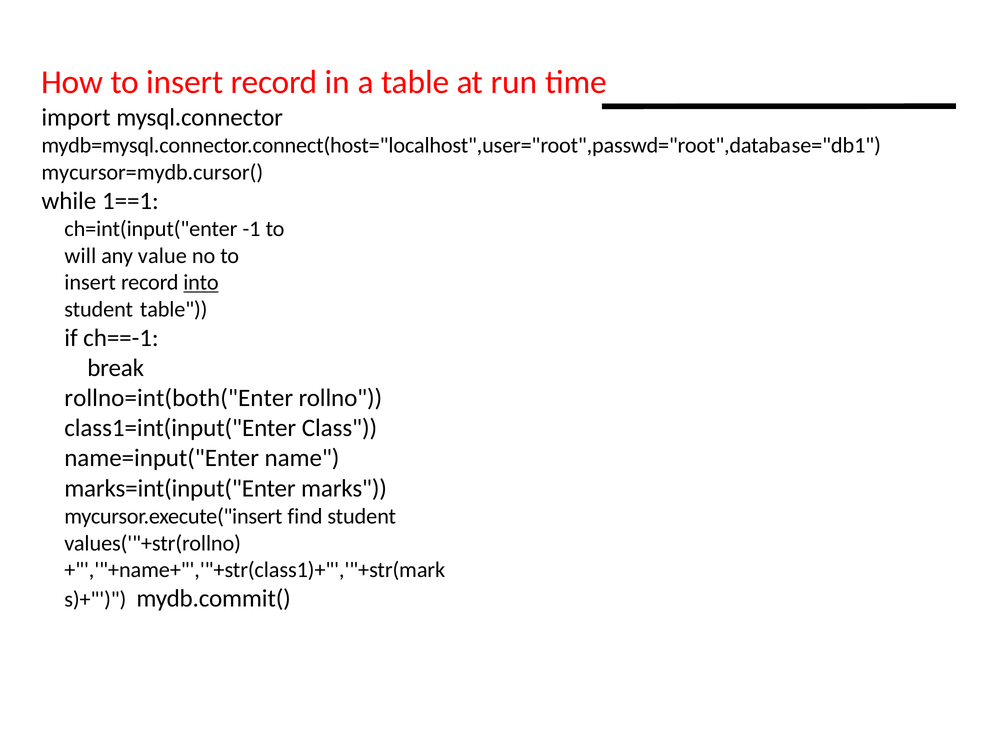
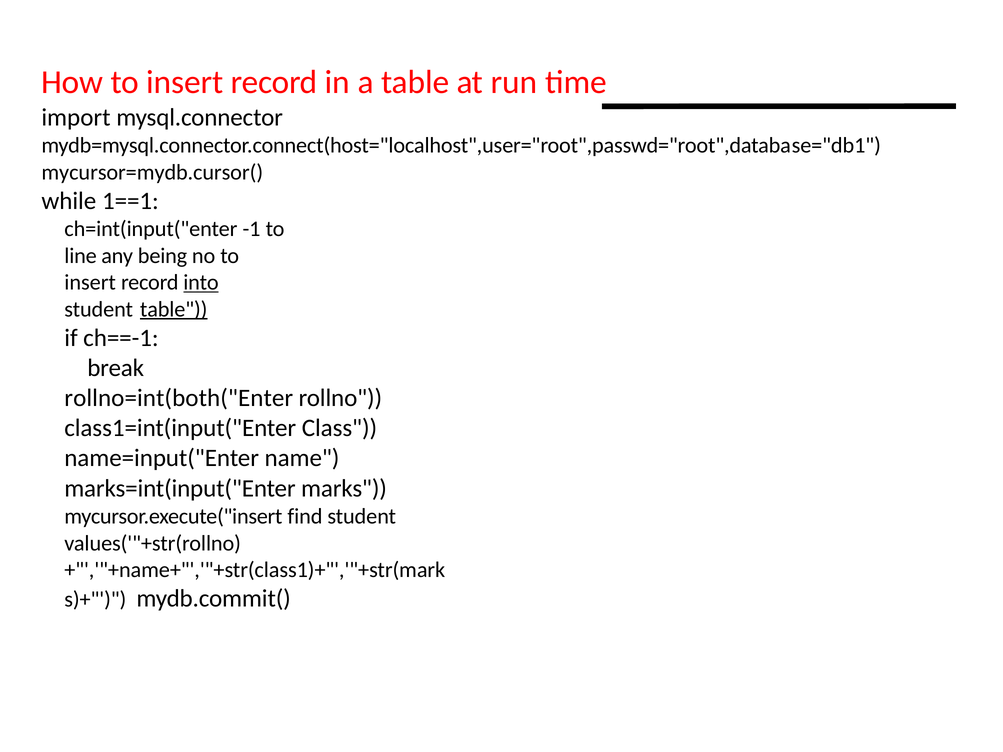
will: will -> line (81, 256)
value: value -> being (163, 256)
table underline: none -> present (174, 309)
